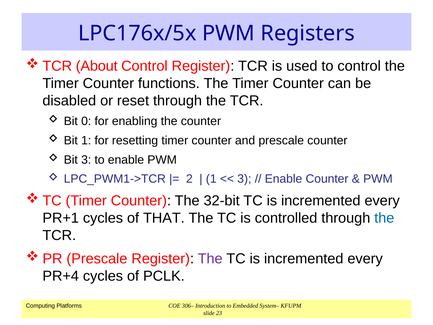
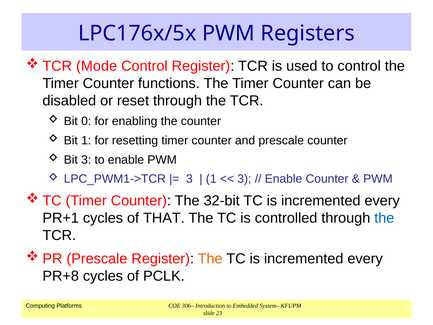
About: About -> Mode (97, 66)
2: 2 -> 3 (189, 179)
The colour: purple -> orange (210, 258)
PR+4: PR+4 -> PR+8 (61, 276)
